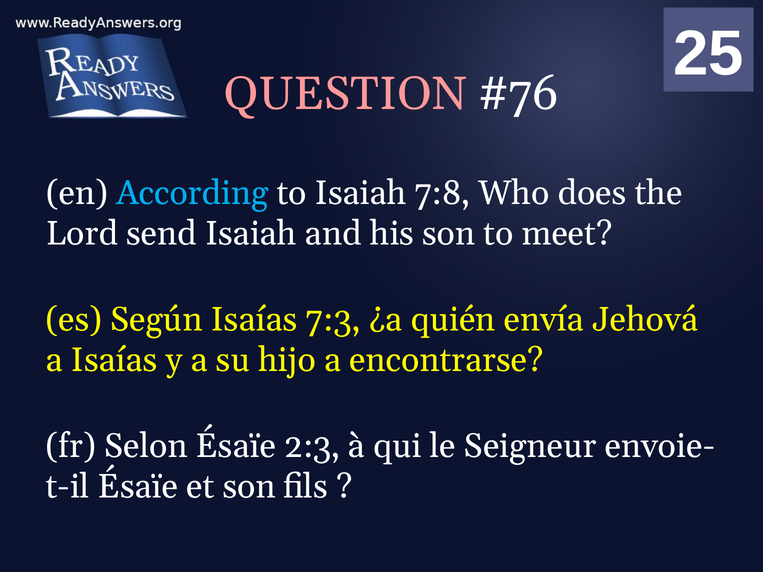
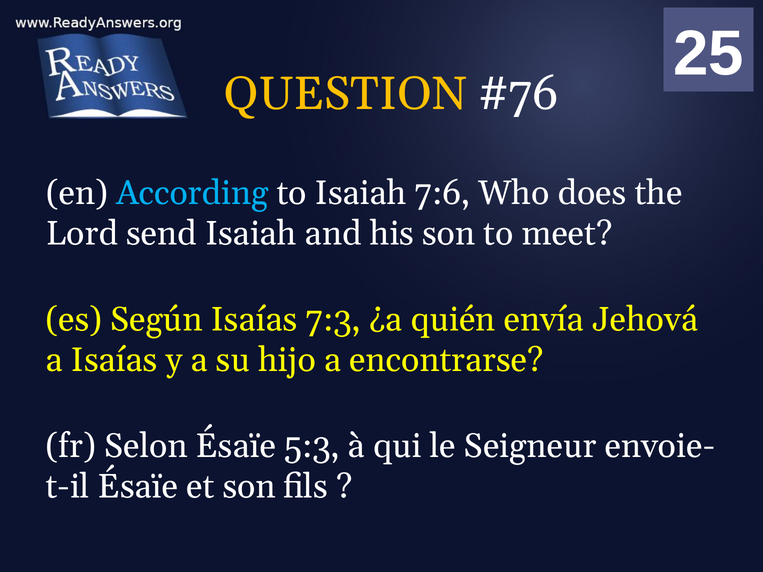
QUESTION colour: pink -> yellow (346, 94)
7:8: 7:8 -> 7:6 (443, 193)
2:3: 2:3 -> 5:3 (312, 446)
